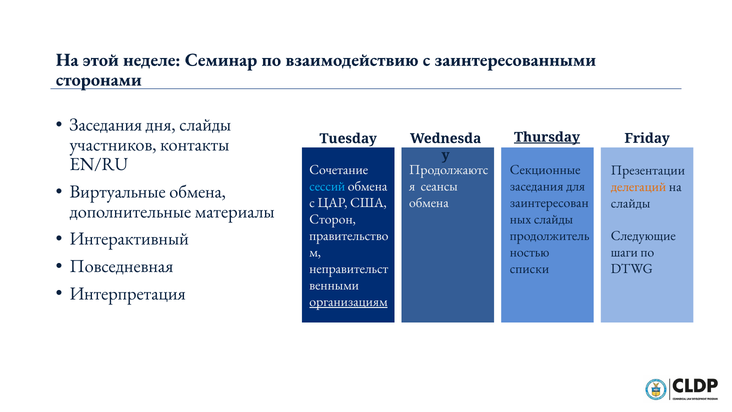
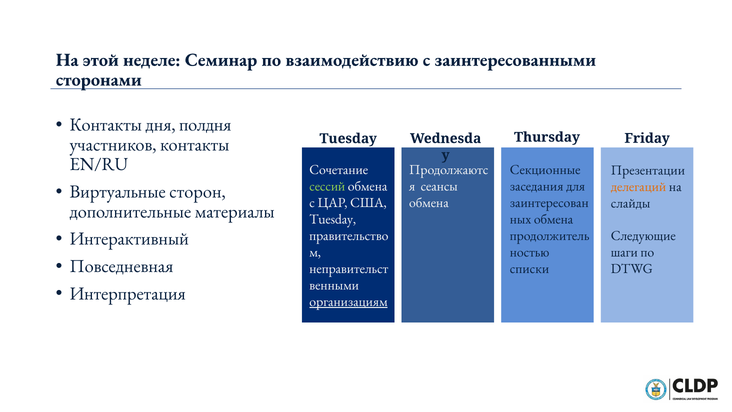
Заседания: Заседания -> Контакты (106, 125)
дня слайды: слайды -> полдня (205, 125)
Thursday underline: present -> none (547, 137)
Виртуальные обмена: обмена -> сторон (198, 192)
сессий colour: light blue -> light green (327, 186)
Сторон: Сторон -> Tuesday (333, 219)
слайды: слайды -> обмена (554, 219)
